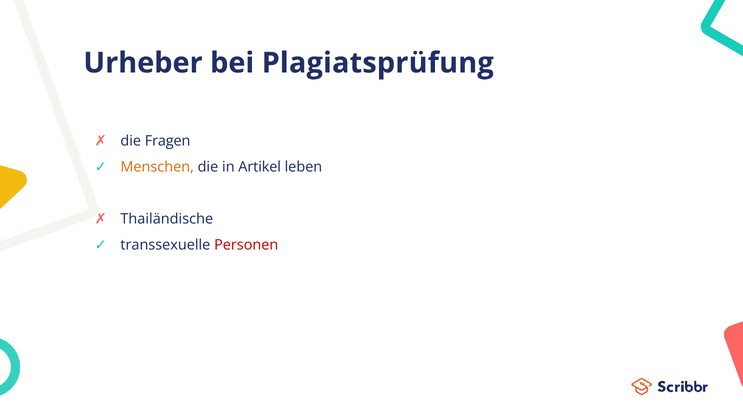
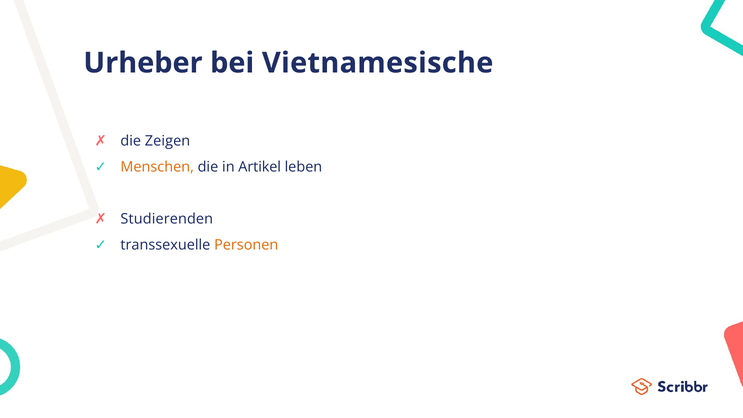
Plagiatsprüfung: Plagiatsprüfung -> Vietnamesische (378, 63)
Fragen: Fragen -> Zeigen (168, 141)
Thailändische: Thailändische -> Studierenden (167, 219)
Personen colour: red -> orange (246, 245)
